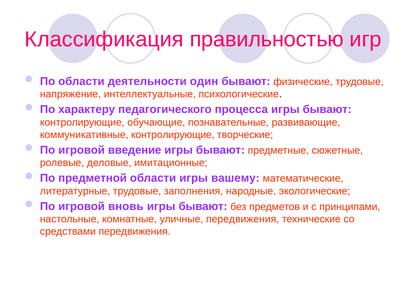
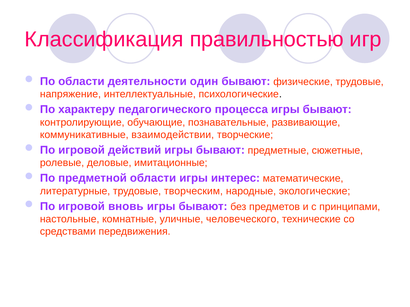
коммуникативные контролирующие: контролирующие -> взаимодействии (173, 135)
введение: введение -> действий (135, 150)
вашему: вашему -> интерес (235, 178)
заполнения: заполнения -> творческим (193, 191)
уличные передвижения: передвижения -> человеческого (243, 220)
